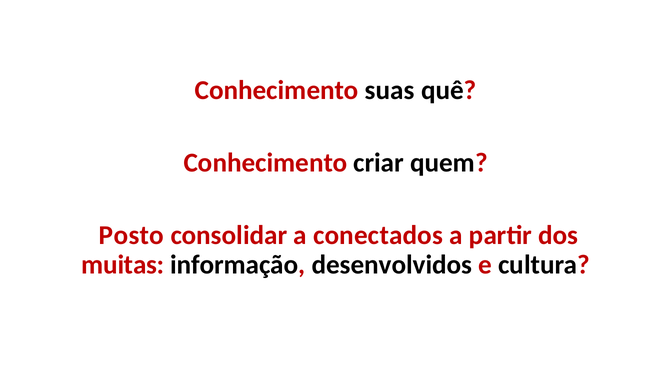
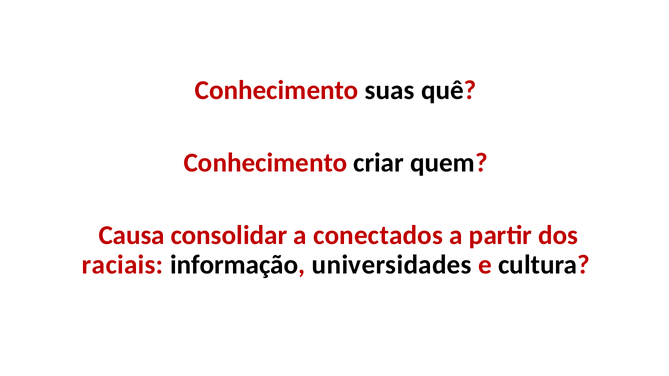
Posto: Posto -> Causa (132, 235)
muitas: muitas -> raciais (123, 265)
desenvolvidos: desenvolvidos -> universidades (392, 265)
